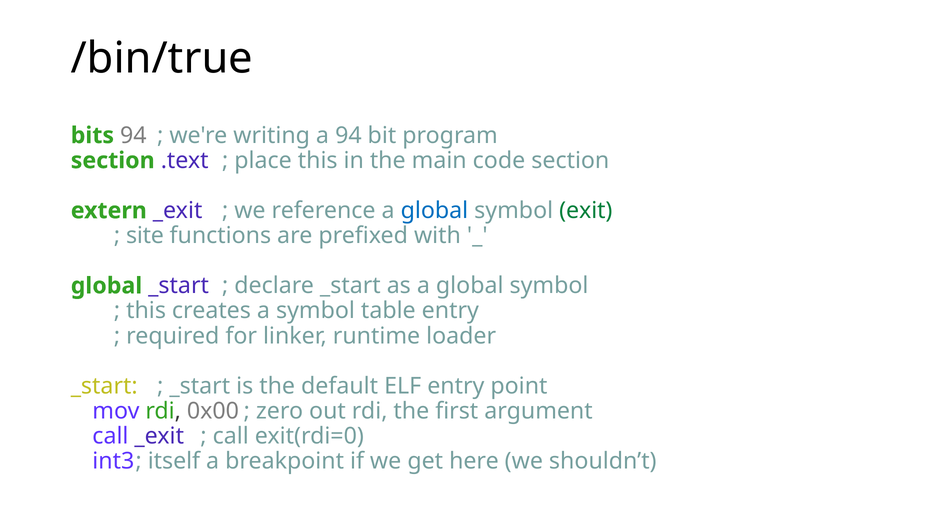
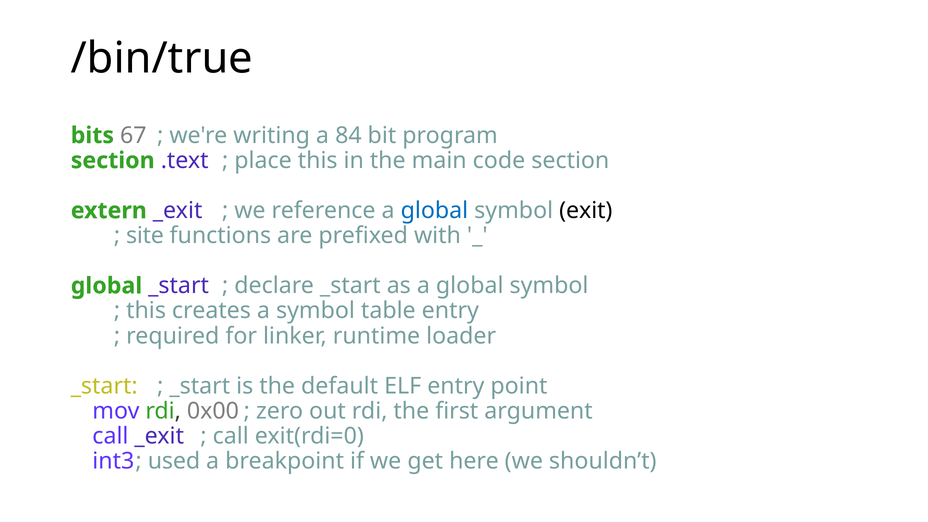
bits 94: 94 -> 67 (133, 135)
a 94: 94 -> 84 (348, 135)
exit colour: green -> black (586, 211)
itself: itself -> used (174, 461)
